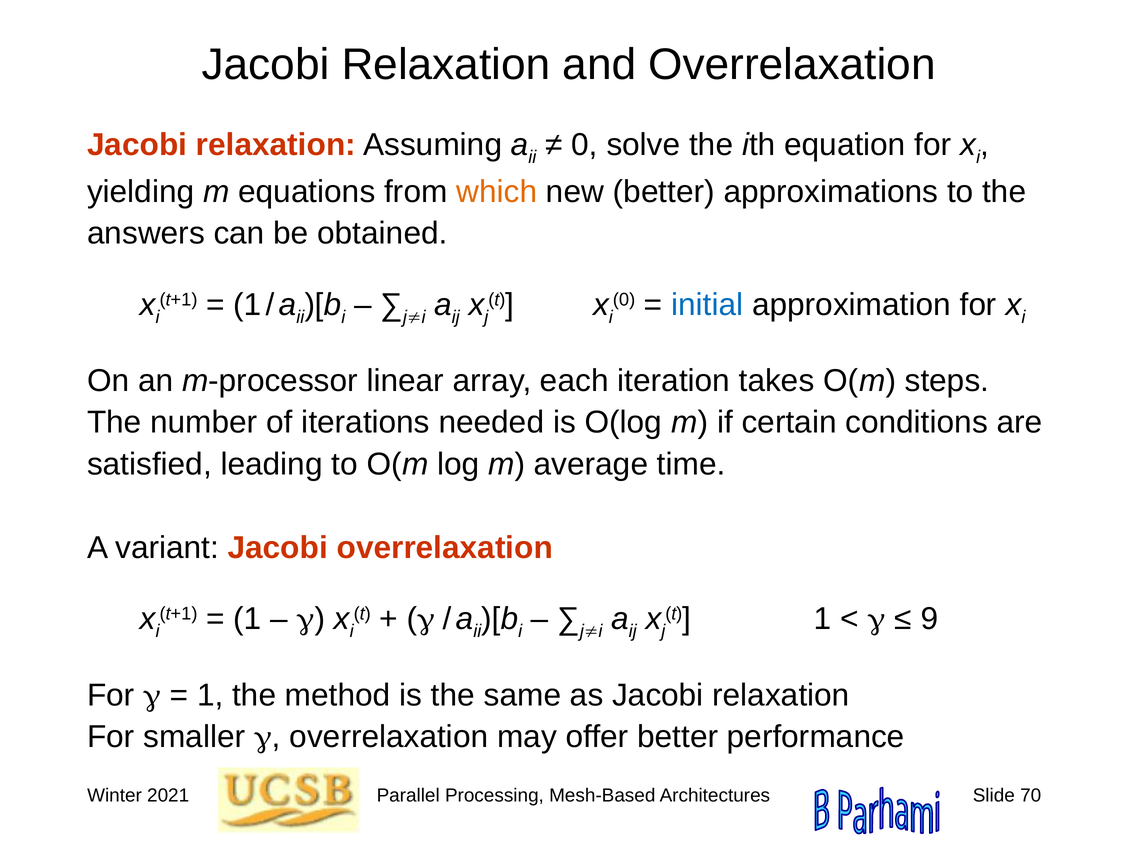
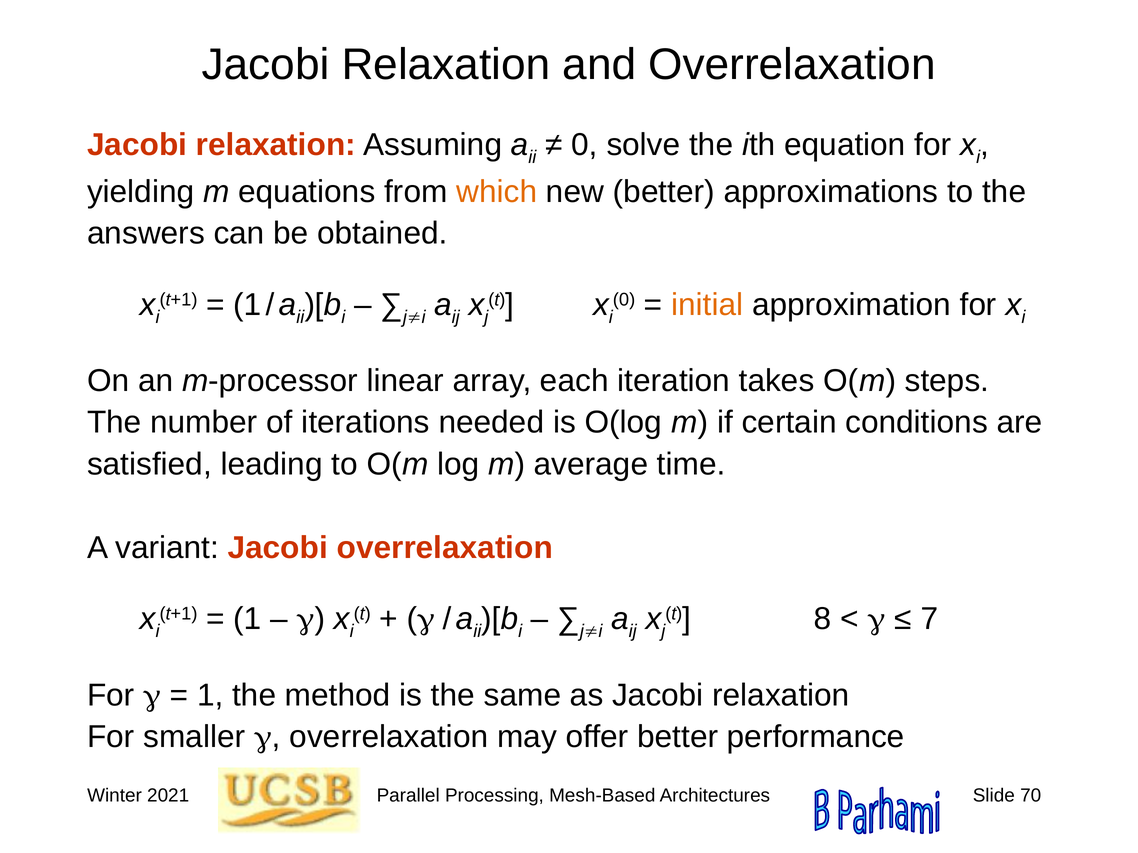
initial colour: blue -> orange (707, 305)
1: 1 -> 8 (823, 619)
9: 9 -> 7 (929, 619)
